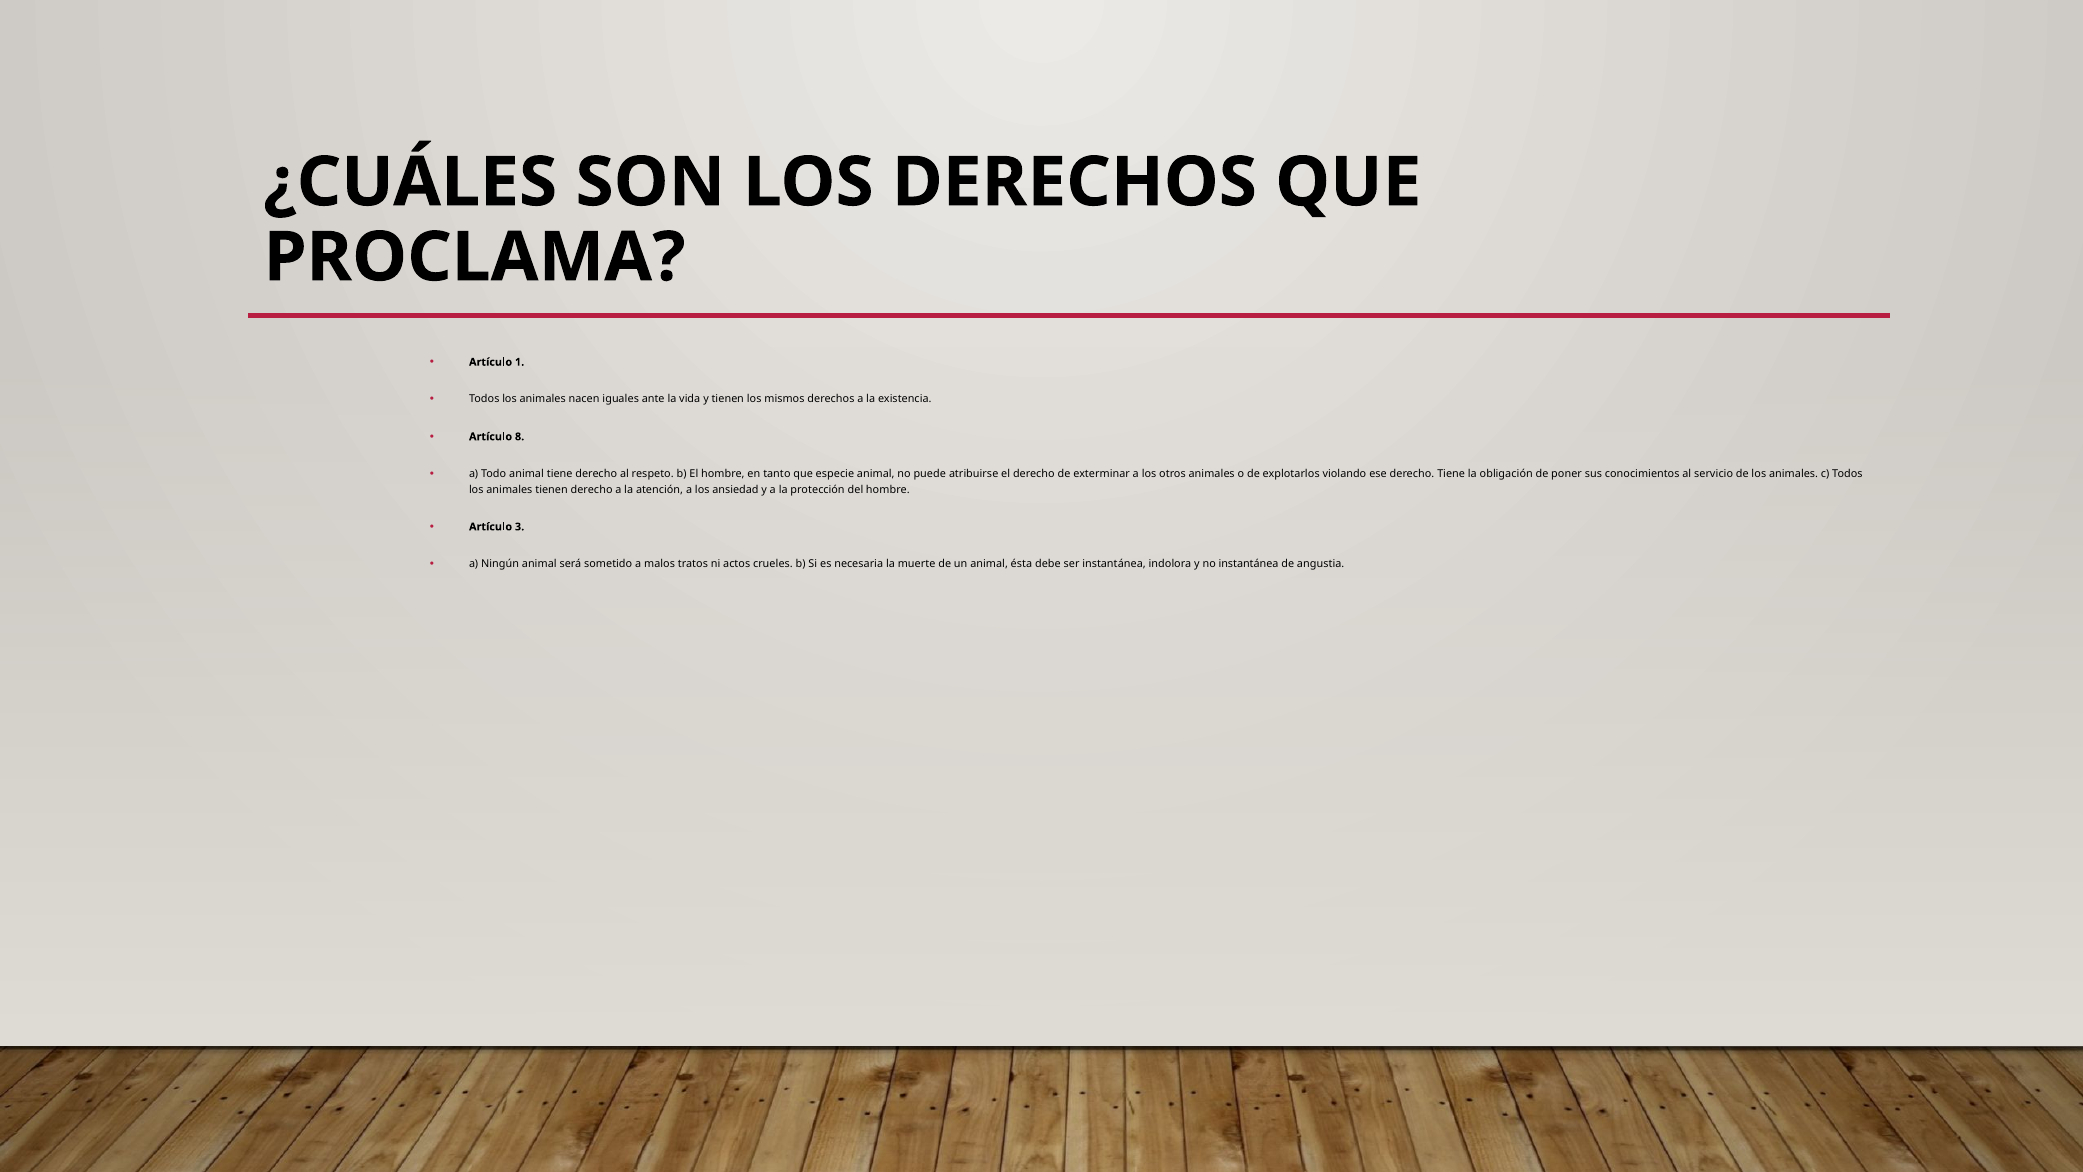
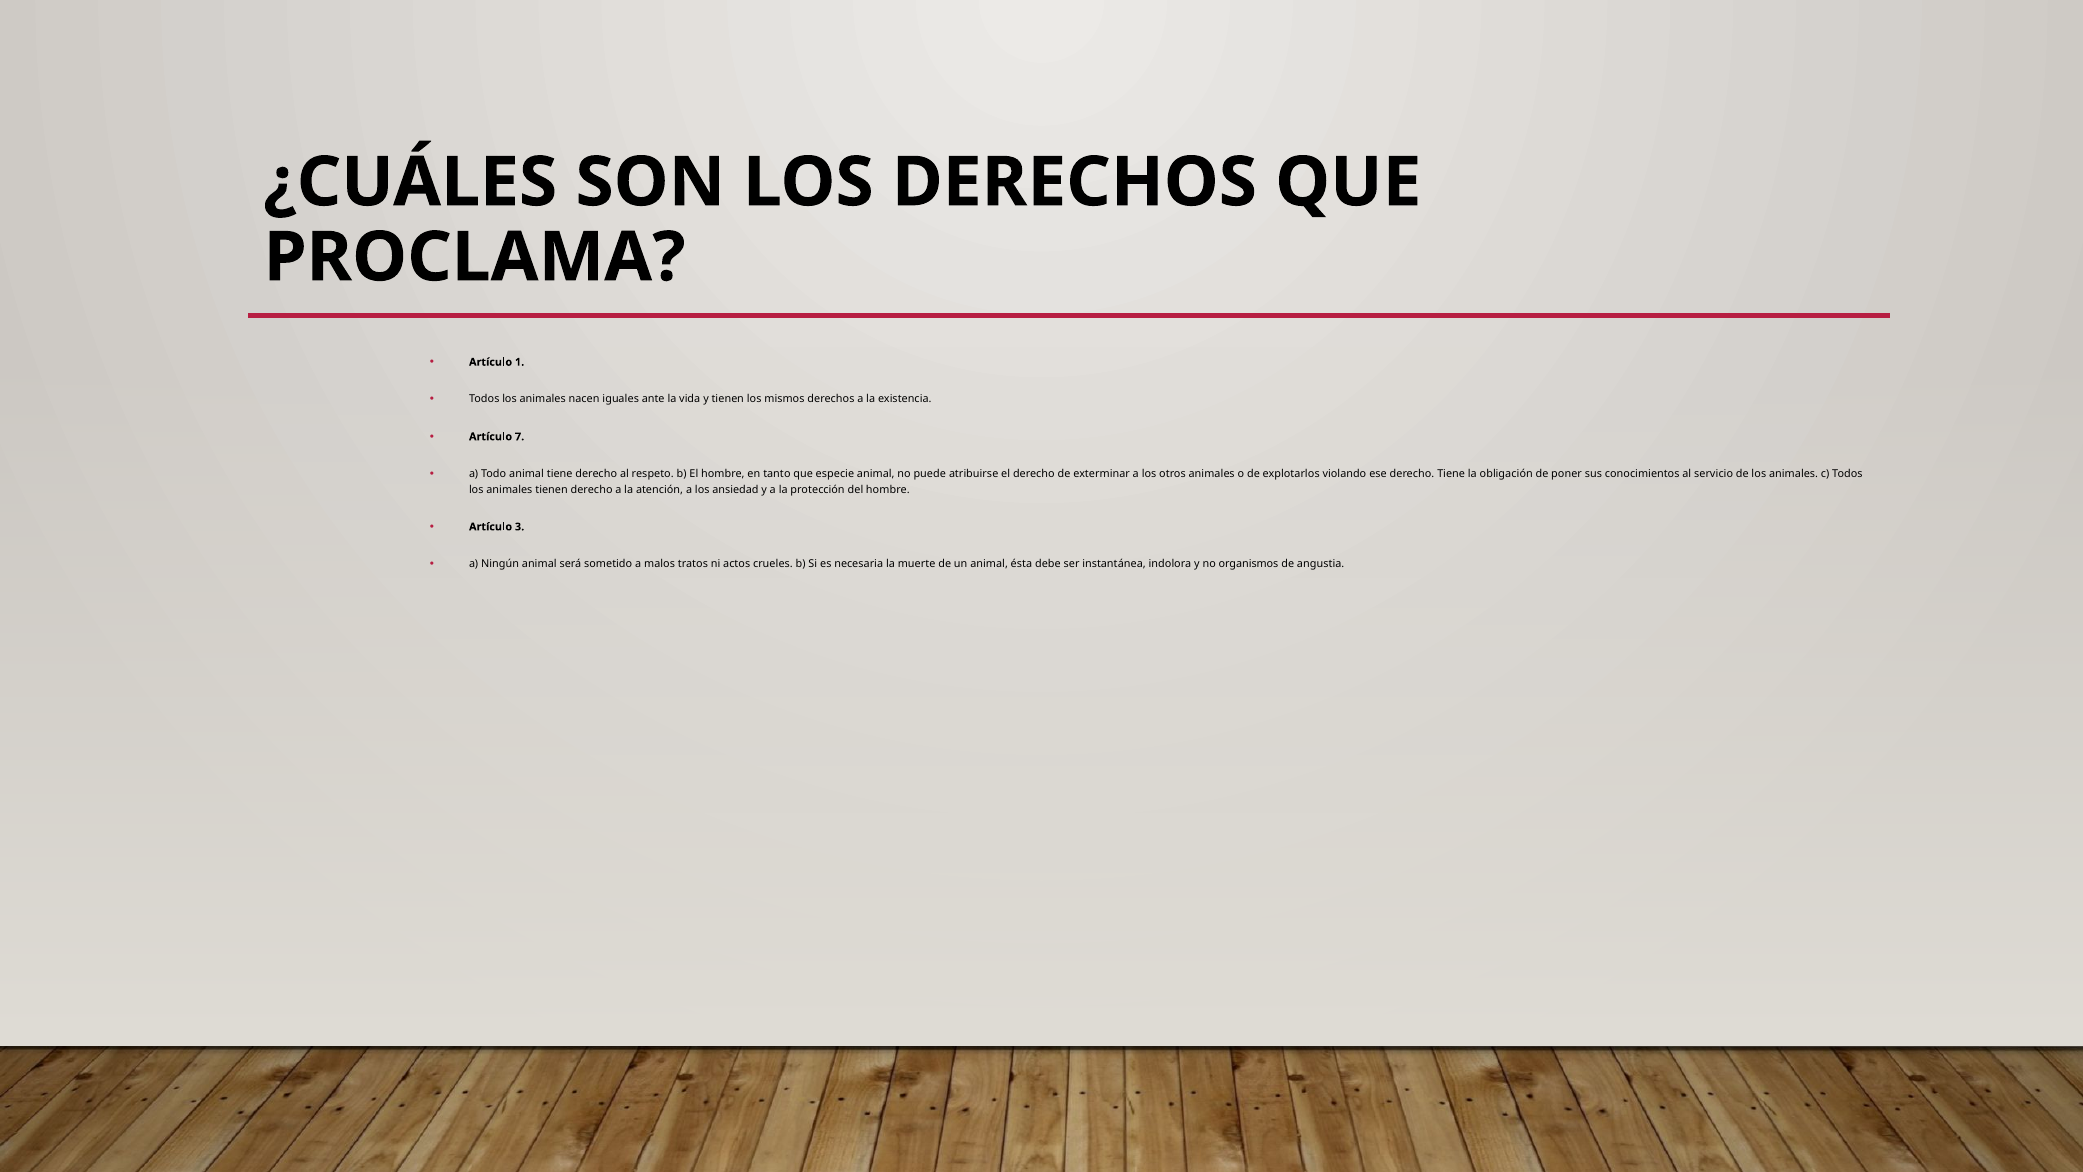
8: 8 -> 7 (520, 437)
no instantánea: instantánea -> organismos (1248, 564)
